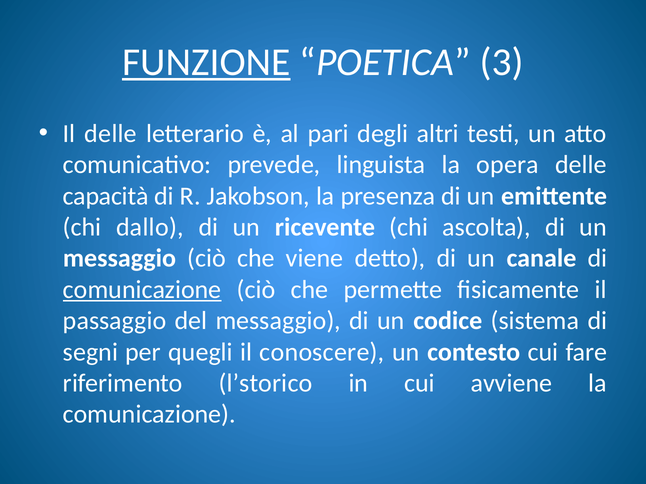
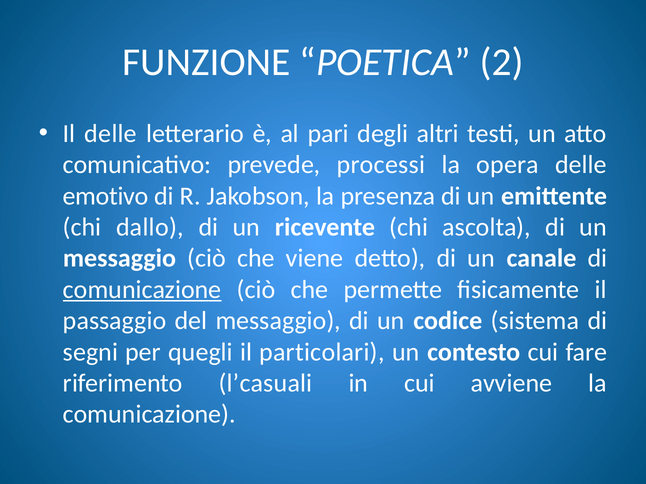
FUNZIONE underline: present -> none (206, 63)
3: 3 -> 2 (502, 63)
linguista: linguista -> processi (381, 165)
capacità: capacità -> emotivo (106, 196)
conoscere: conoscere -> particolari (322, 352)
l’storico: l’storico -> l’casuali (266, 384)
